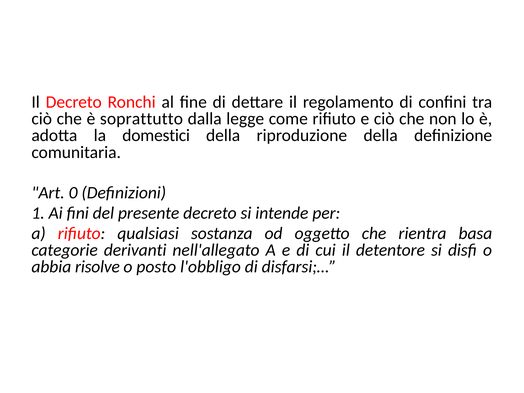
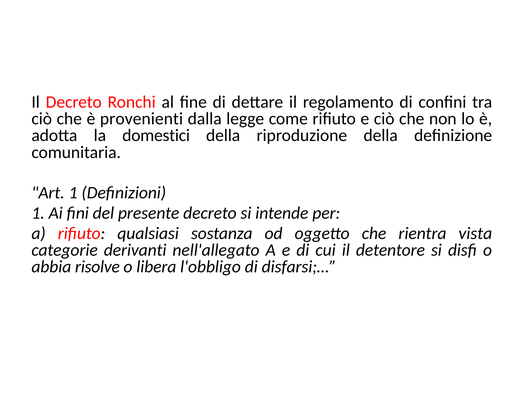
soprattutto: soprattutto -> provenienti (141, 119)
Art 0: 0 -> 1 (73, 193)
basa: basa -> vista (475, 233)
posto: posto -> libera (156, 267)
